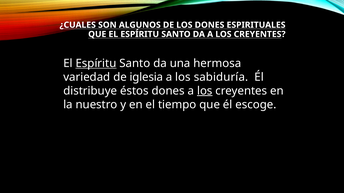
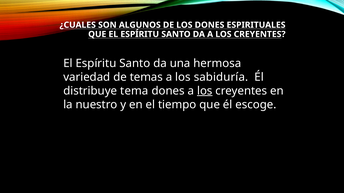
Espíritu underline: present -> none (96, 63)
iglesia: iglesia -> temas (146, 77)
éstos: éstos -> tema (134, 91)
